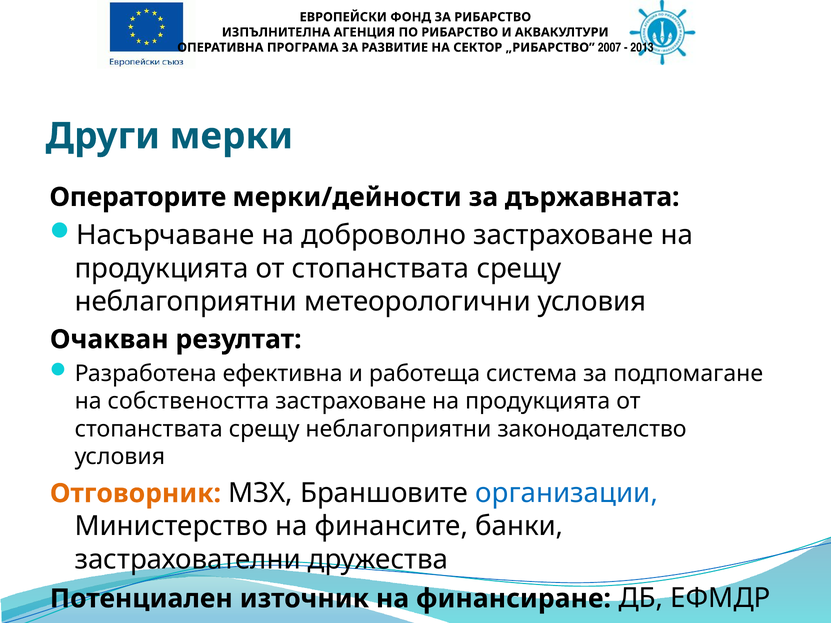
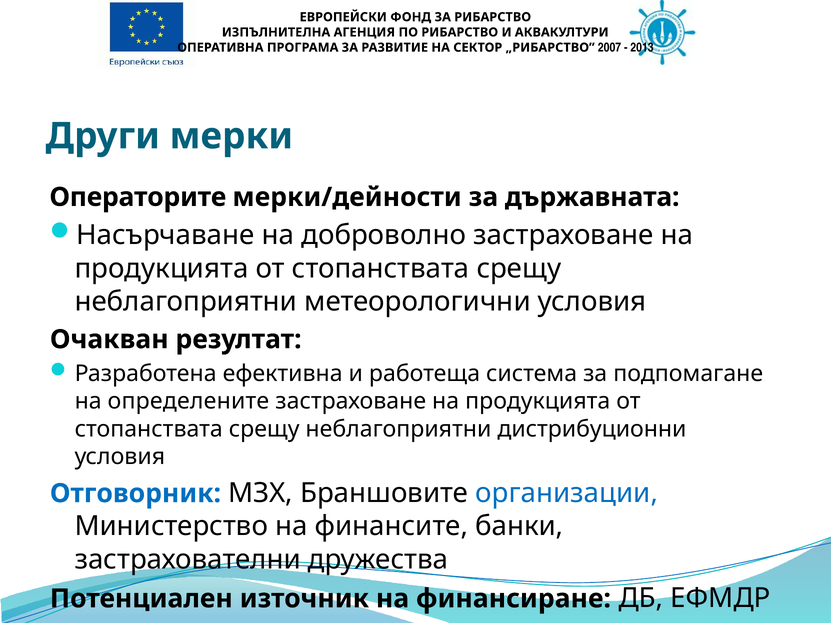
собствеността: собствеността -> определените (188, 401)
законодателство: законодателство -> дистрибуционни (592, 429)
Отговорник colour: orange -> blue (135, 494)
